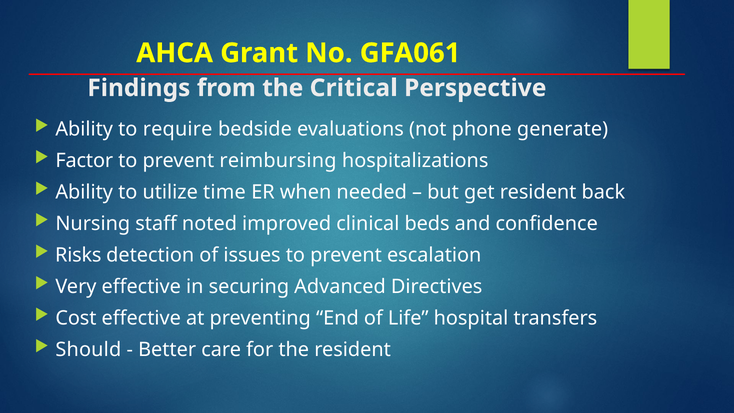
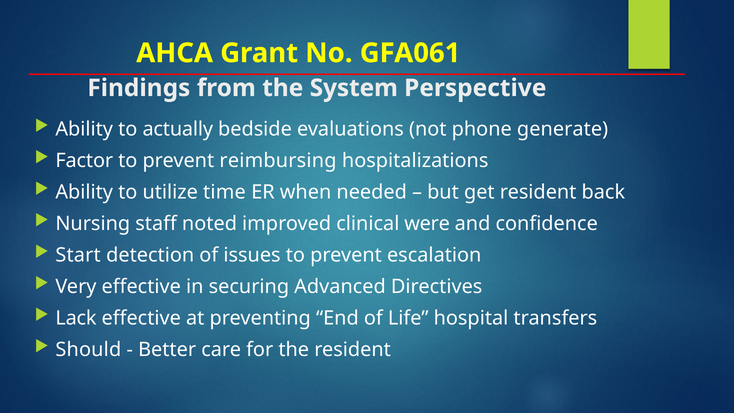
Critical: Critical -> System (354, 88)
require: require -> actually (178, 129)
beds: beds -> were (427, 223)
Risks: Risks -> Start (78, 255)
Cost: Cost -> Lack (76, 318)
